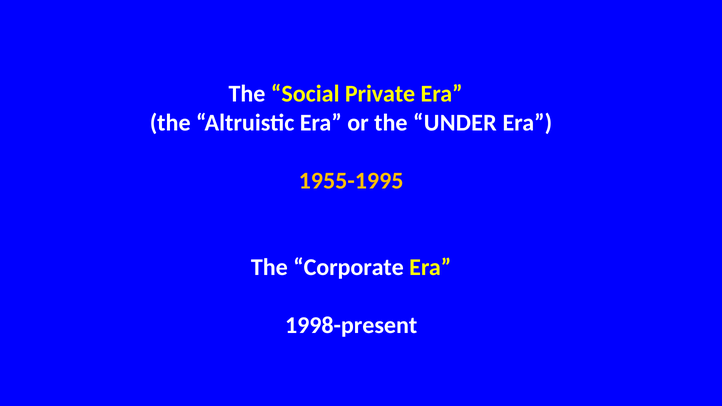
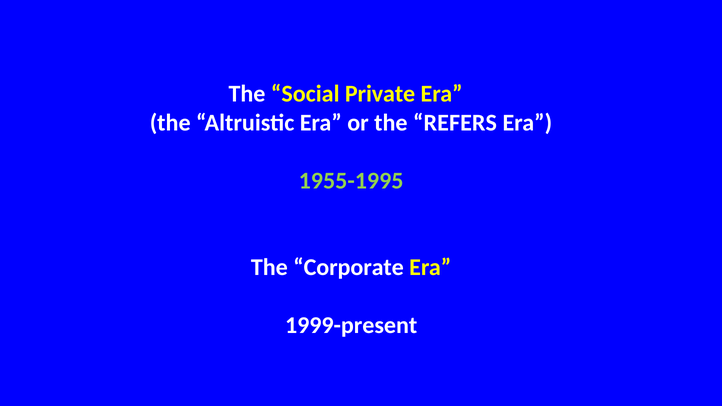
UNDER: UNDER -> REFERS (455, 123)
1955-1995 colour: yellow -> light green (351, 181)
1998-present: 1998-present -> 1999-present (351, 325)
